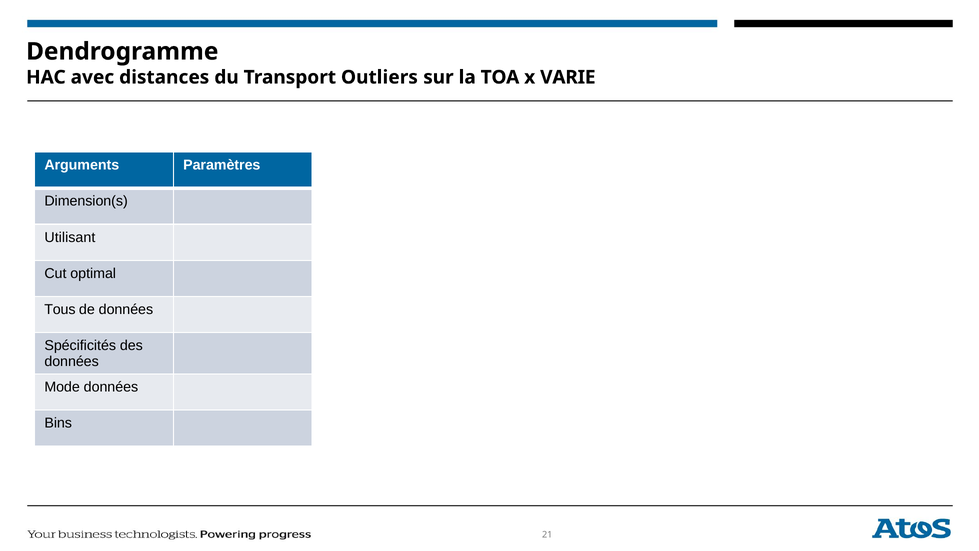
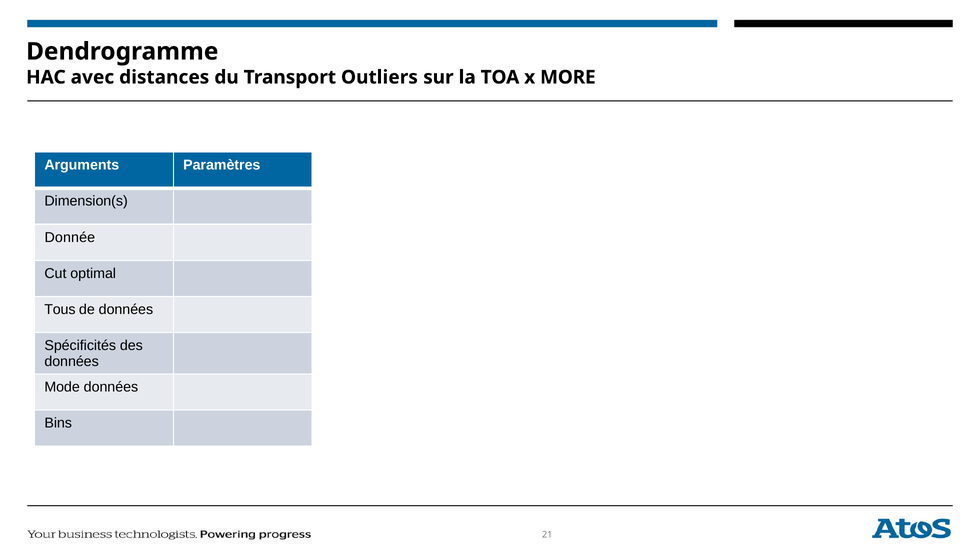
VARIE: VARIE -> MORE (568, 77)
Utilisant: Utilisant -> Donnée (70, 237)
